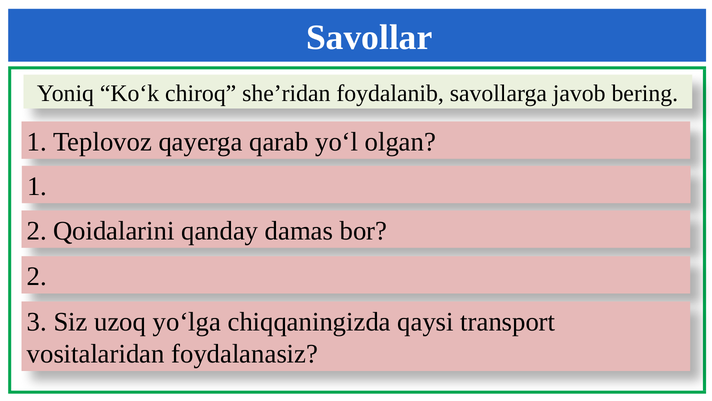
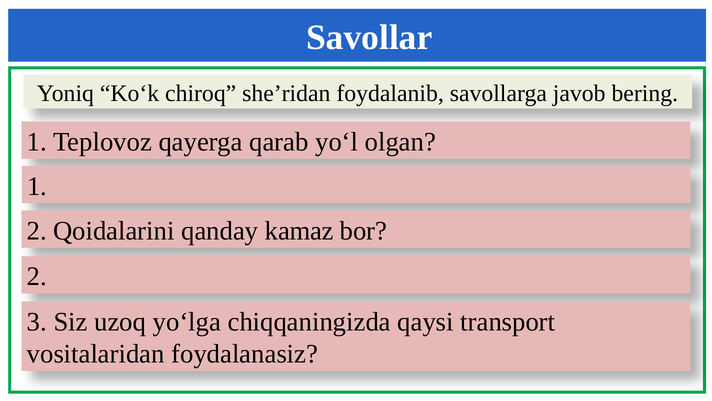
damas: damas -> kamaz (299, 231)
